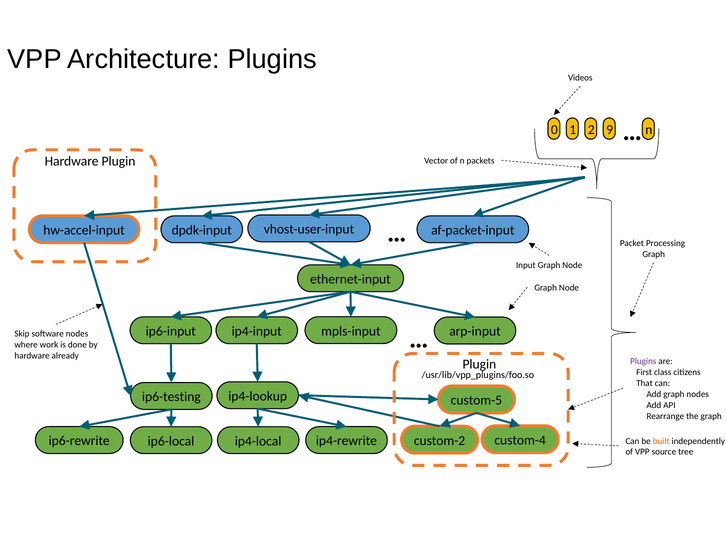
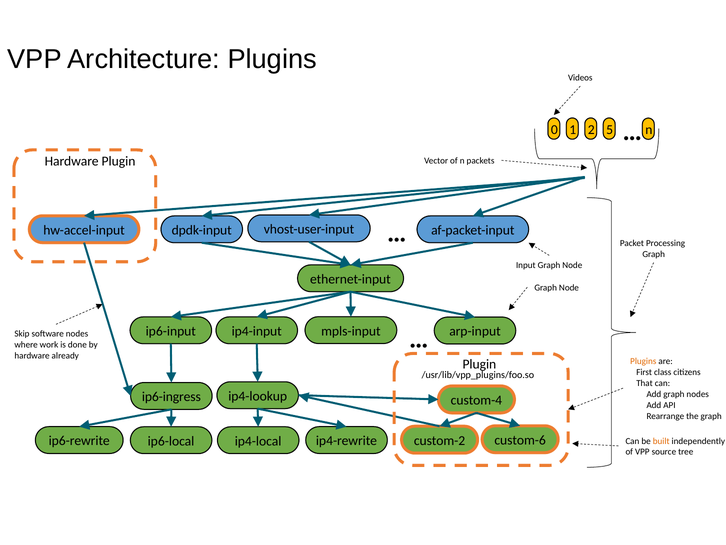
9: 9 -> 5 (610, 129)
Plugins colour: purple -> orange (643, 361)
ip6-testing: ip6-testing -> ip6-ingress (171, 397)
custom-5: custom-5 -> custom-4 (476, 400)
custom-4: custom-4 -> custom-6 (520, 440)
